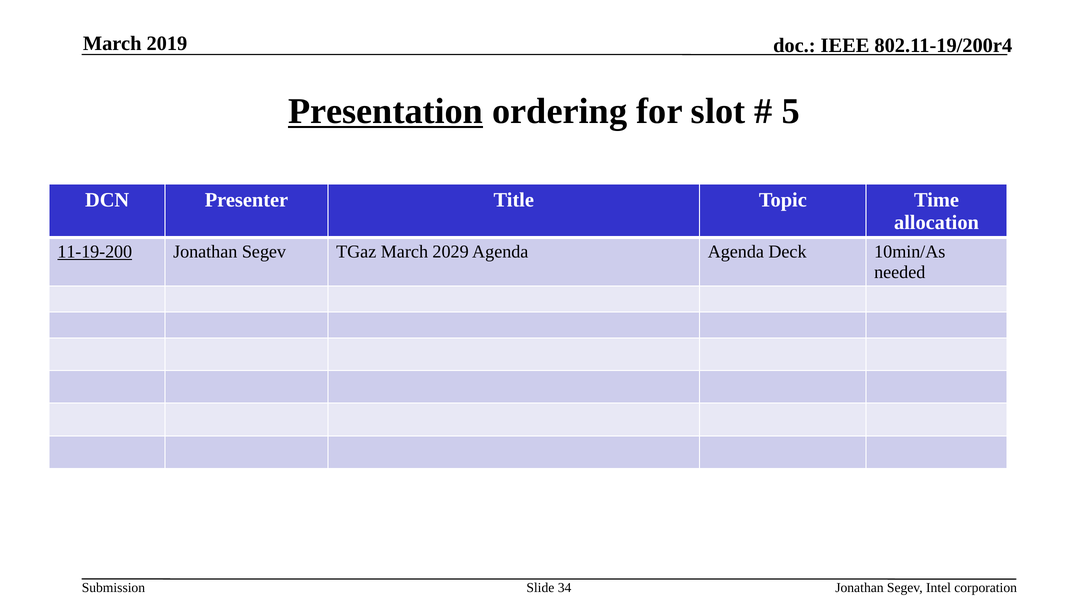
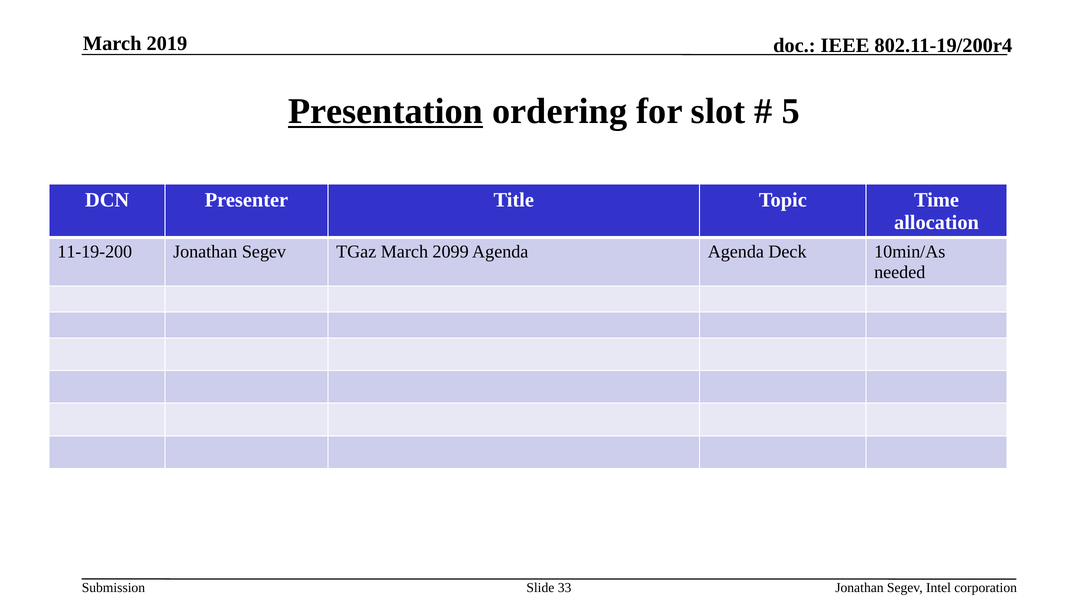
11-19-200 underline: present -> none (95, 252)
2029: 2029 -> 2099 (451, 252)
34: 34 -> 33 (565, 587)
